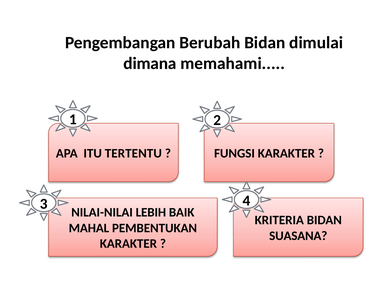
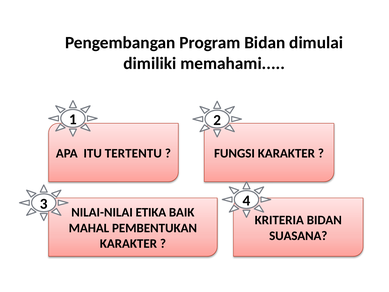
Berubah: Berubah -> Program (210, 43)
dimana: dimana -> dimiliki (150, 63)
LEBIH: LEBIH -> ETIKA (151, 212)
